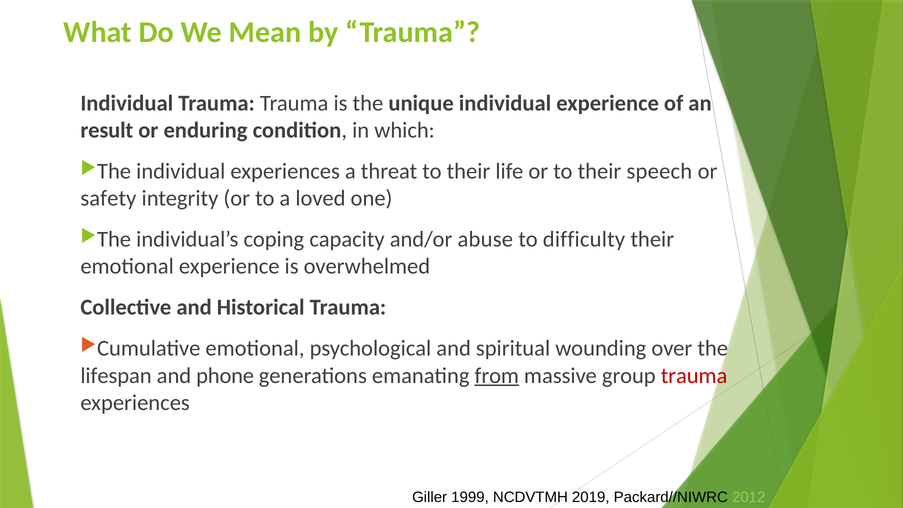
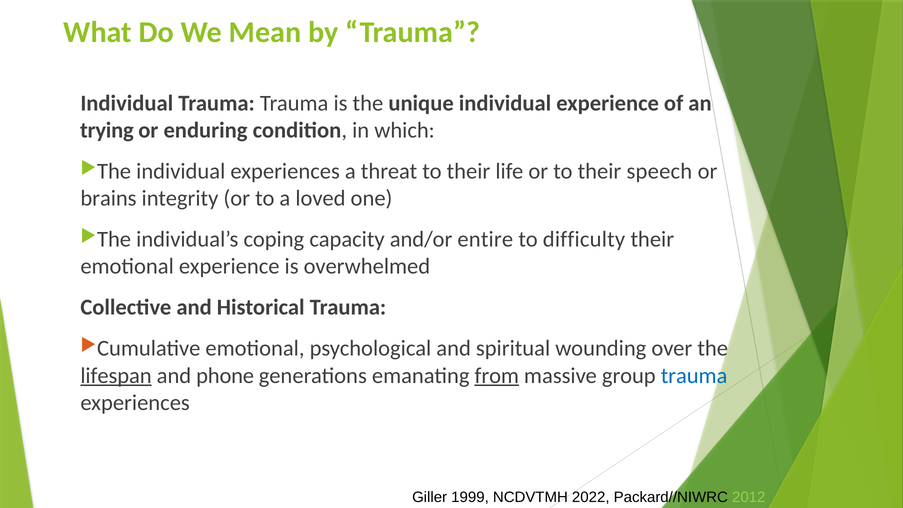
result: result -> trying (107, 130)
safety: safety -> brains (108, 198)
abuse: abuse -> entire (485, 239)
lifespan underline: none -> present (116, 376)
trauma colour: red -> blue (694, 376)
2019: 2019 -> 2022 (591, 497)
